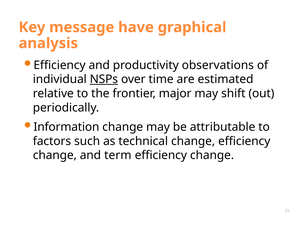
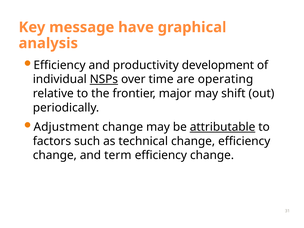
observations: observations -> development (218, 65)
estimated: estimated -> operating (225, 79)
Information: Information -> Adjustment (66, 127)
attributable underline: none -> present (223, 127)
